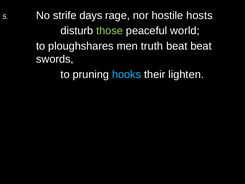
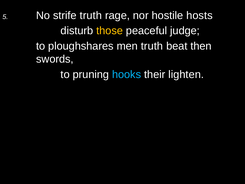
strife days: days -> truth (91, 15)
those colour: light green -> yellow (110, 31)
world: world -> judge (185, 31)
beat beat: beat -> then (201, 46)
